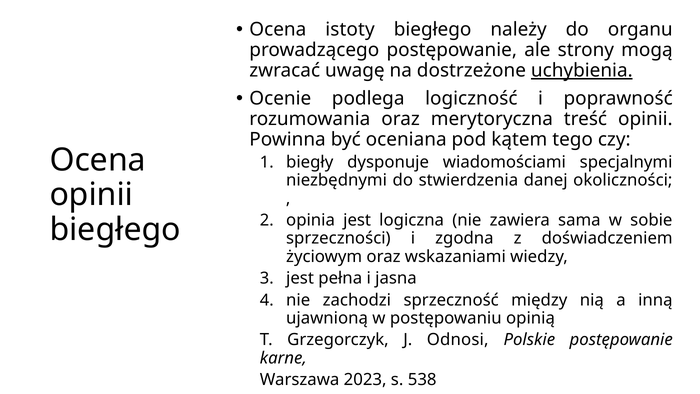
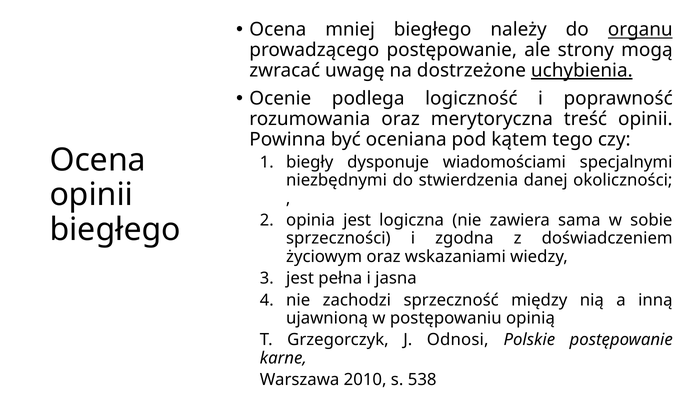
istoty: istoty -> mniej (350, 30)
organu underline: none -> present (640, 30)
2023: 2023 -> 2010 (365, 380)
